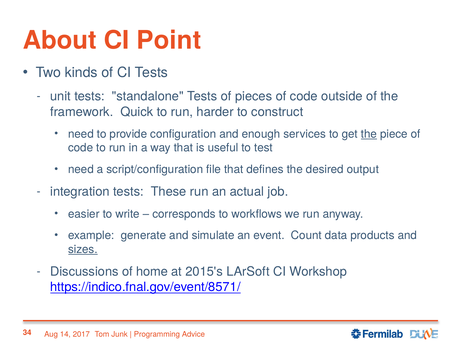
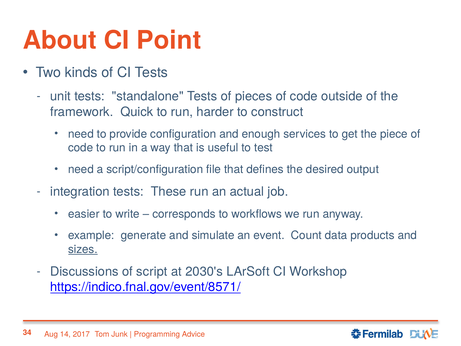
the underline: present -> none (369, 134)
home: home -> script (152, 271)
2015's: 2015's -> 2030's (204, 271)
